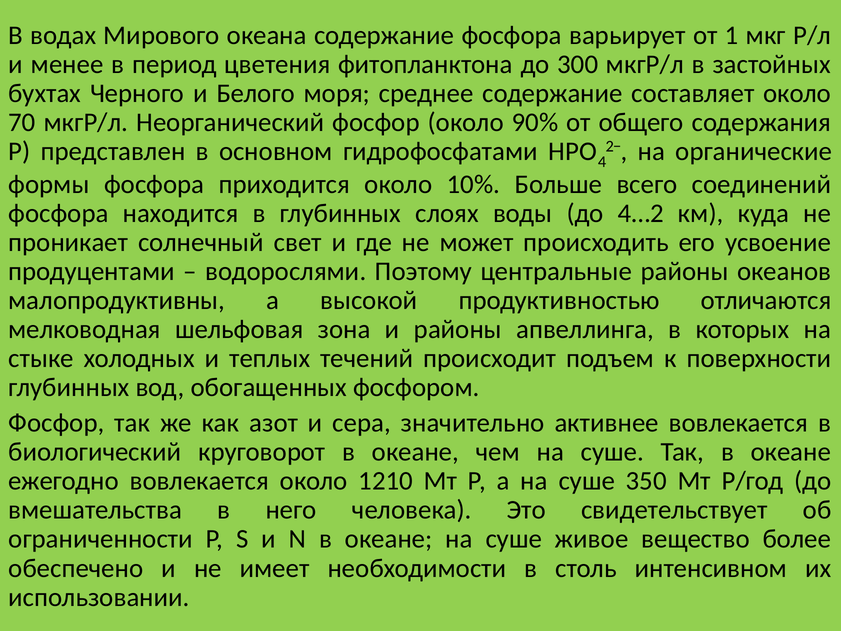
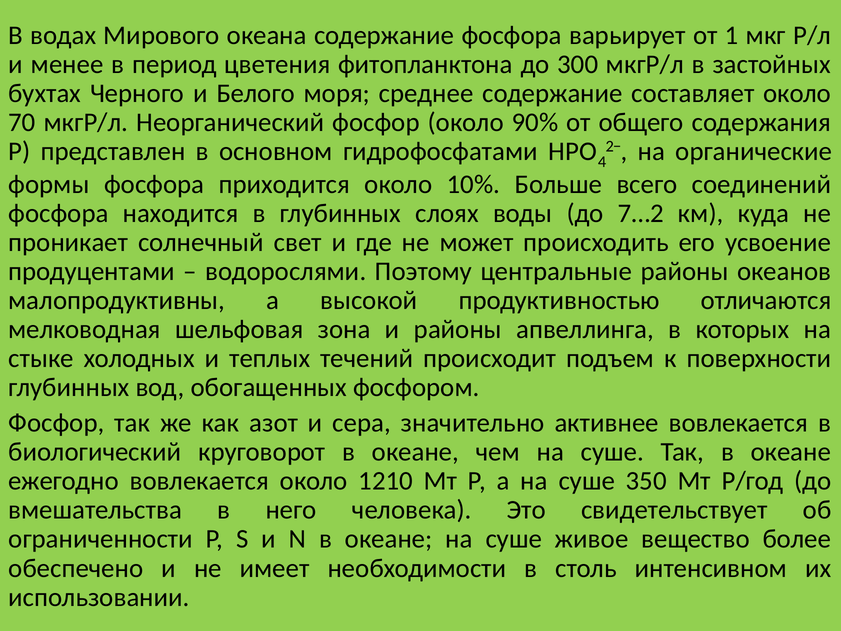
4…2: 4…2 -> 7…2 (641, 213)
